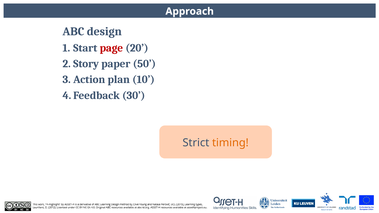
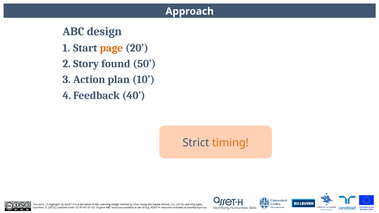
page colour: red -> orange (111, 48)
paper: paper -> found (116, 64)
30: 30 -> 40 (134, 96)
